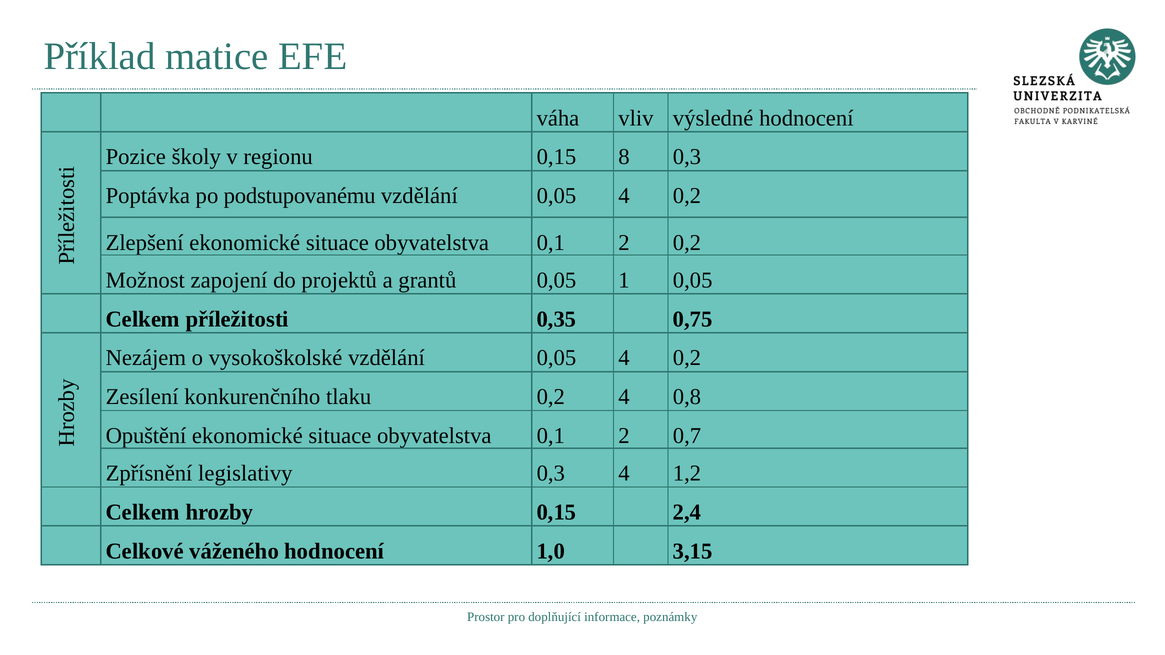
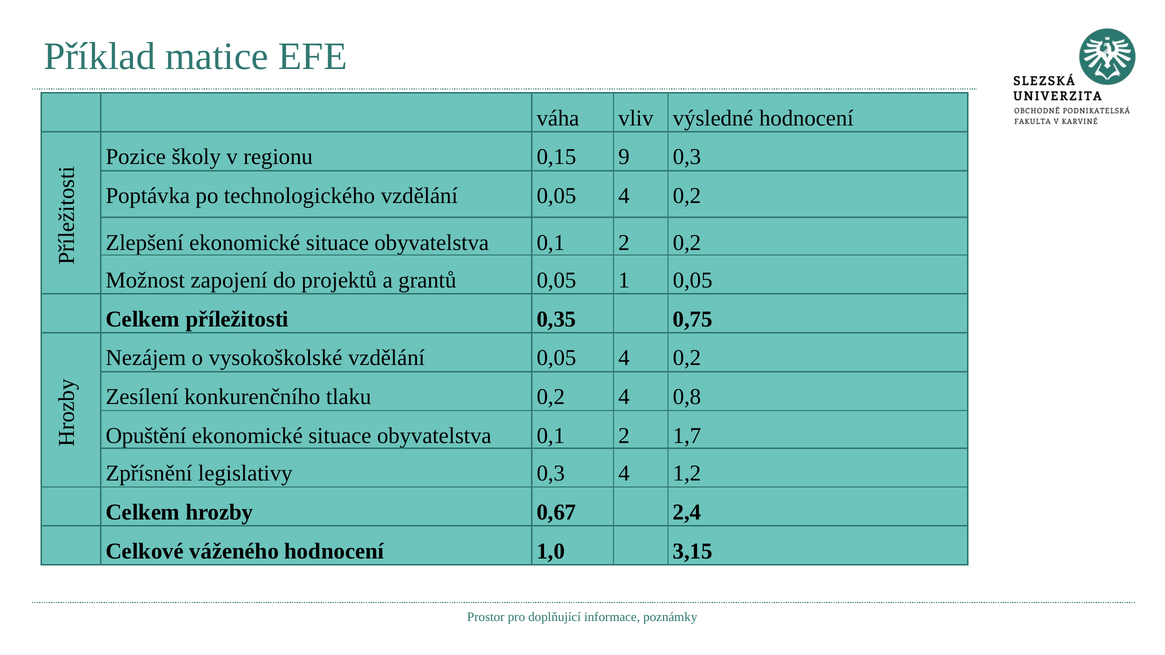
8: 8 -> 9 (624, 157)
podstupovanému: podstupovanému -> technologického (299, 196)
0,7: 0,7 -> 1,7 (687, 436)
hrozby 0,15: 0,15 -> 0,67 (556, 512)
